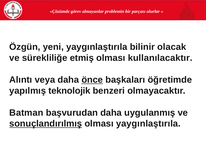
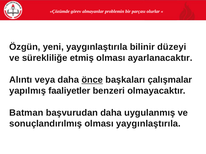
olacak: olacak -> düzeyi (172, 47)
kullanılacaktır: kullanılacaktır -> ayarlanacaktır (160, 58)
öğretimde: öğretimde -> çalışmalar (170, 80)
teknolojik: teknolojik -> faaliyetler (69, 91)
sonuçlandırılmış underline: present -> none (46, 124)
